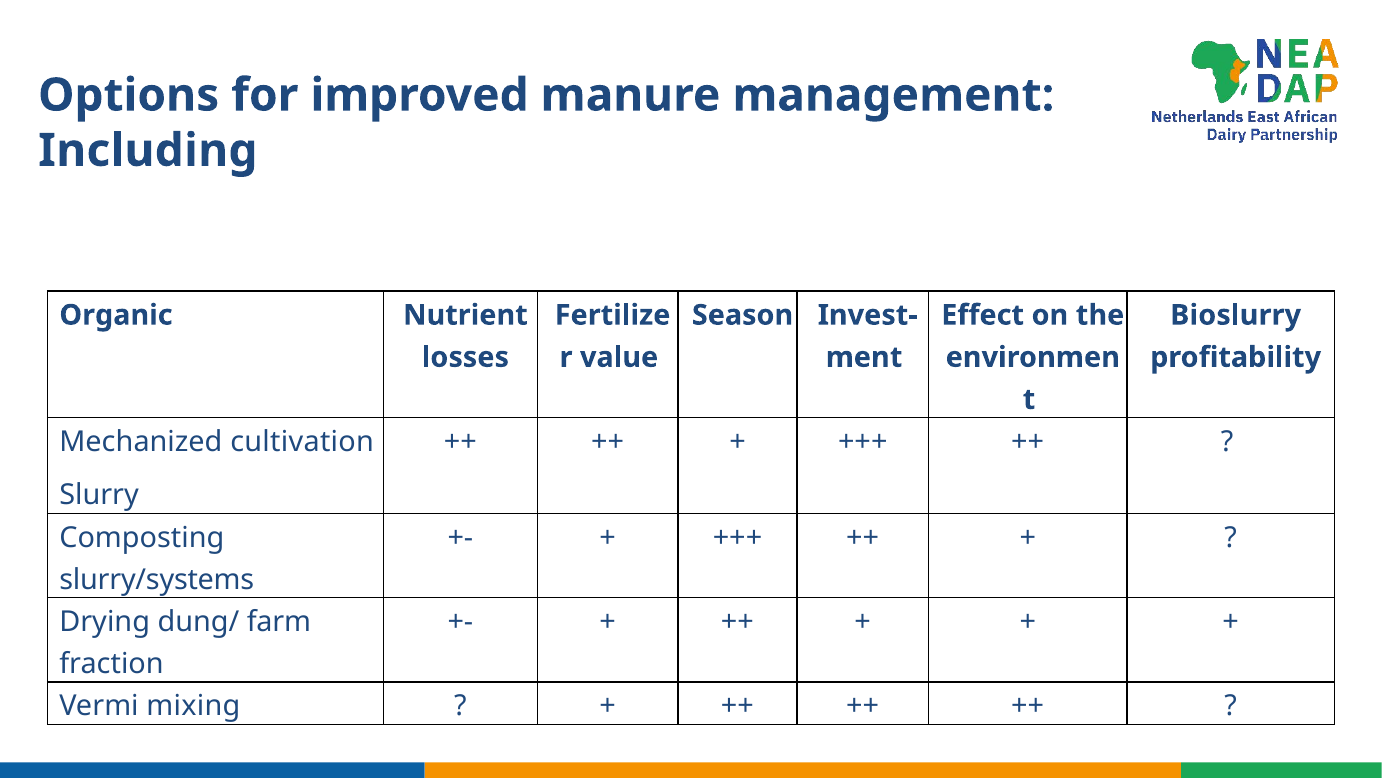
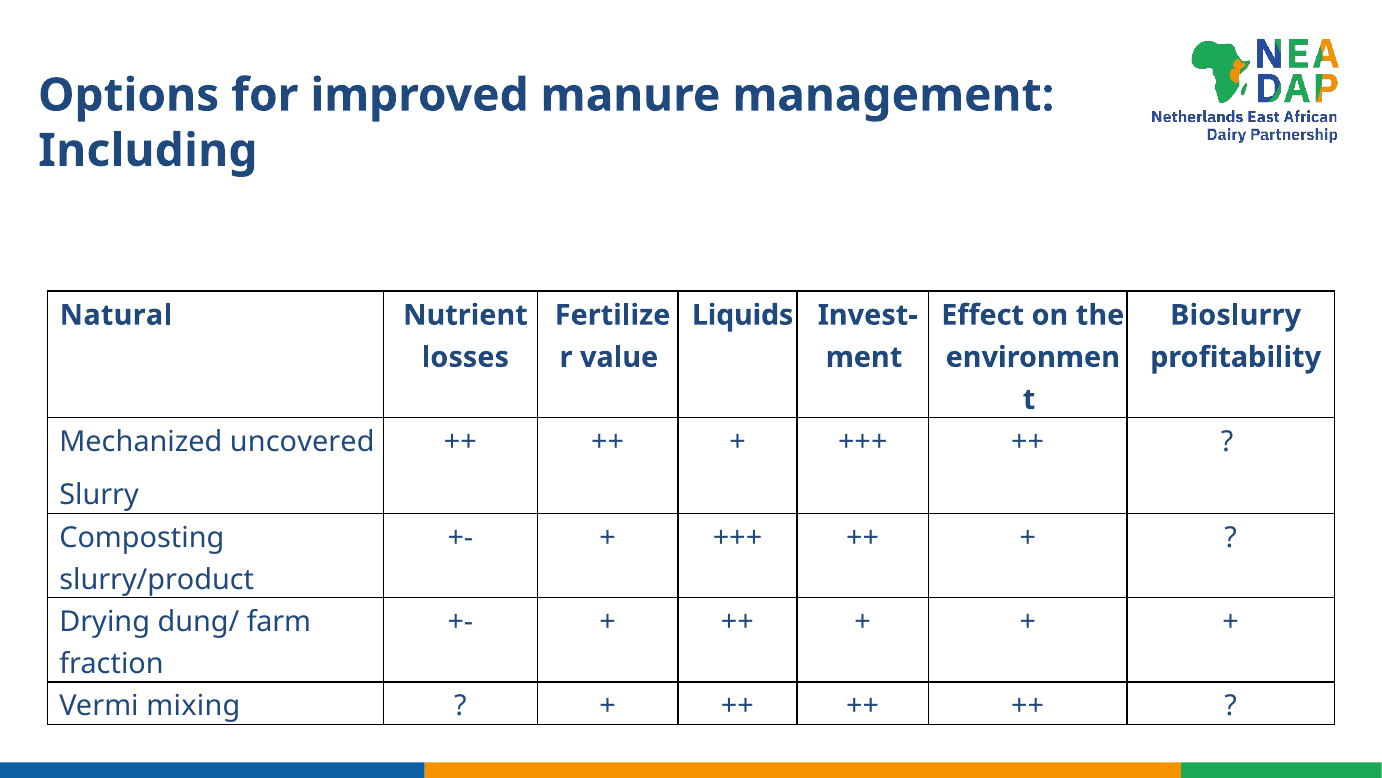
Organic: Organic -> Natural (116, 315)
Season: Season -> Liquids (743, 315)
cultivation: cultivation -> uncovered (302, 441)
slurry/systems: slurry/systems -> slurry/product (157, 579)
